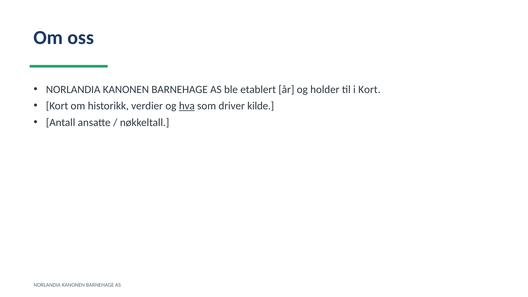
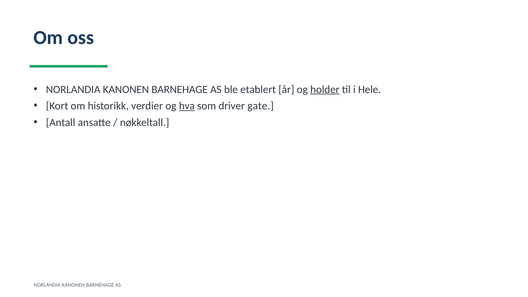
holder underline: none -> present (325, 89)
i Kort: Kort -> Hele (370, 89)
kilde: kilde -> gate (261, 106)
